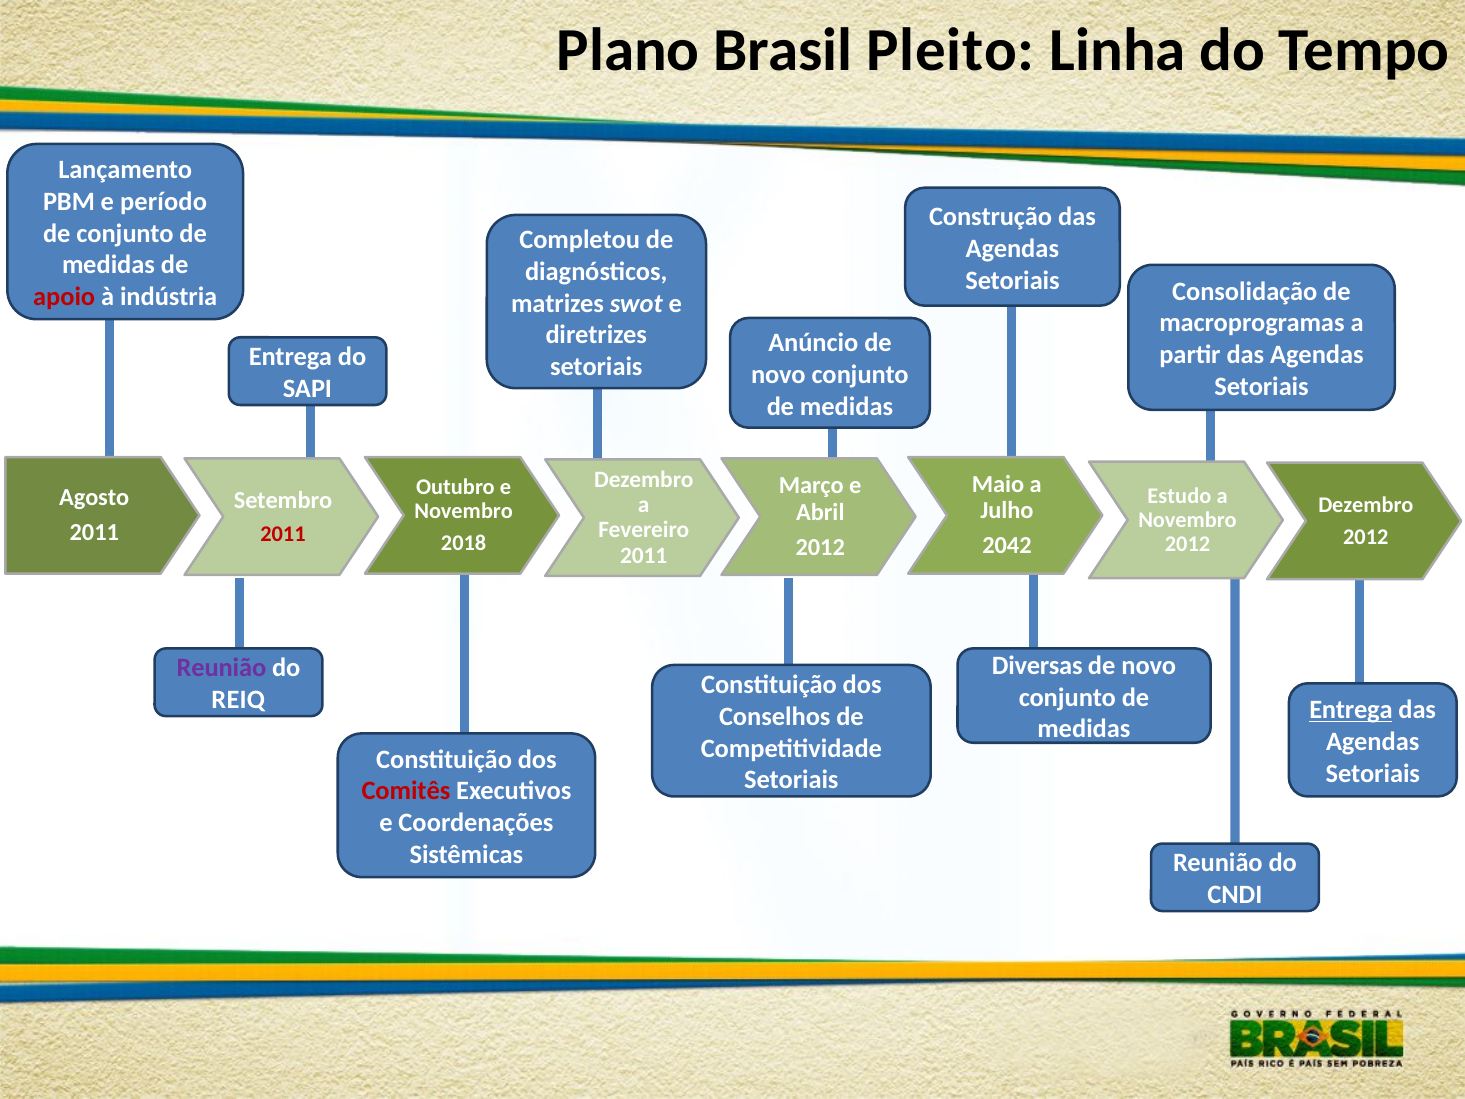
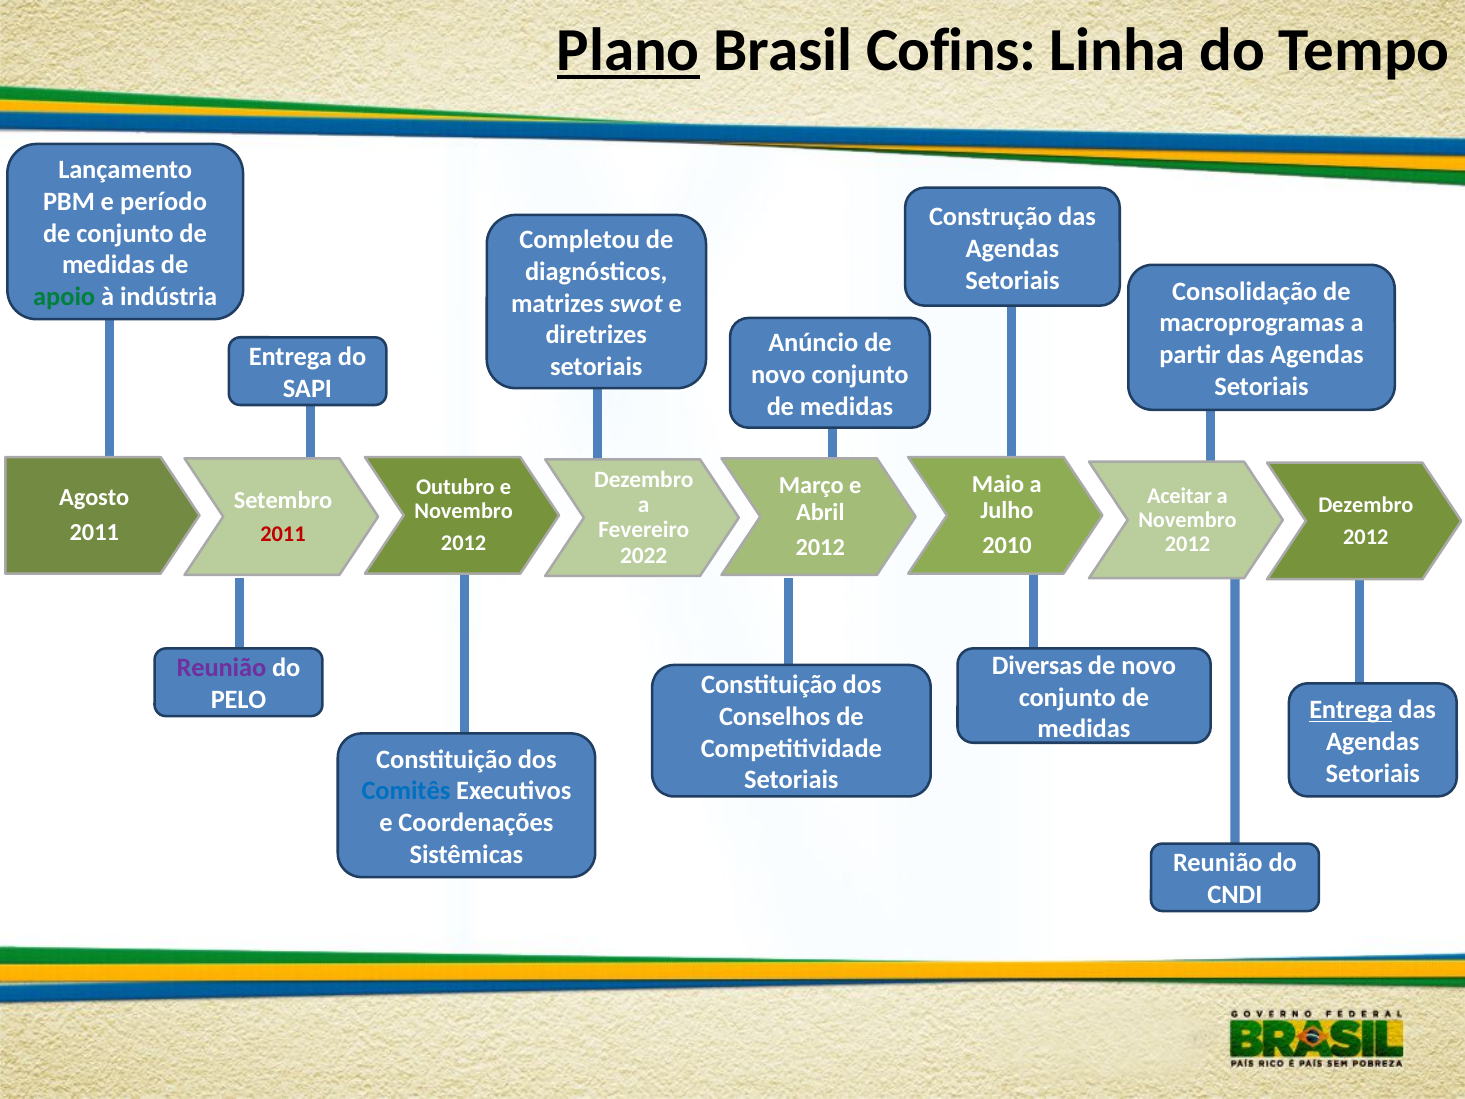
Plano underline: none -> present (628, 51)
Pleito: Pleito -> Cofins (951, 51)
apoio colour: red -> green (64, 297)
Estudo: Estudo -> Aceitar (1180, 496)
2018: 2018 -> 2012 (464, 543)
2042: 2042 -> 2010 (1007, 546)
2011: 2011 -> 2022 (644, 555)
REIQ: REIQ -> PELO (239, 700)
Comitês colour: red -> blue (406, 791)
